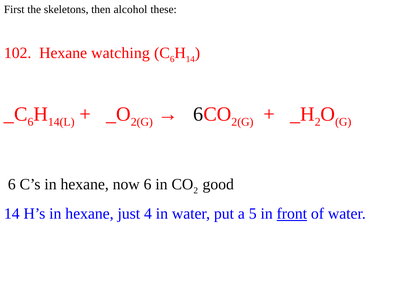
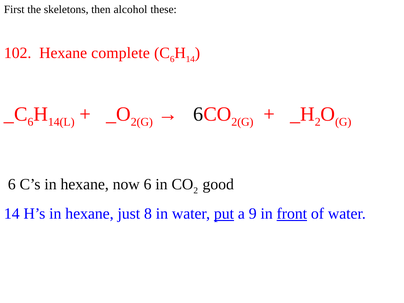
watching: watching -> complete (121, 53)
4: 4 -> 8 (148, 214)
put underline: none -> present (224, 214)
5: 5 -> 9 (253, 214)
